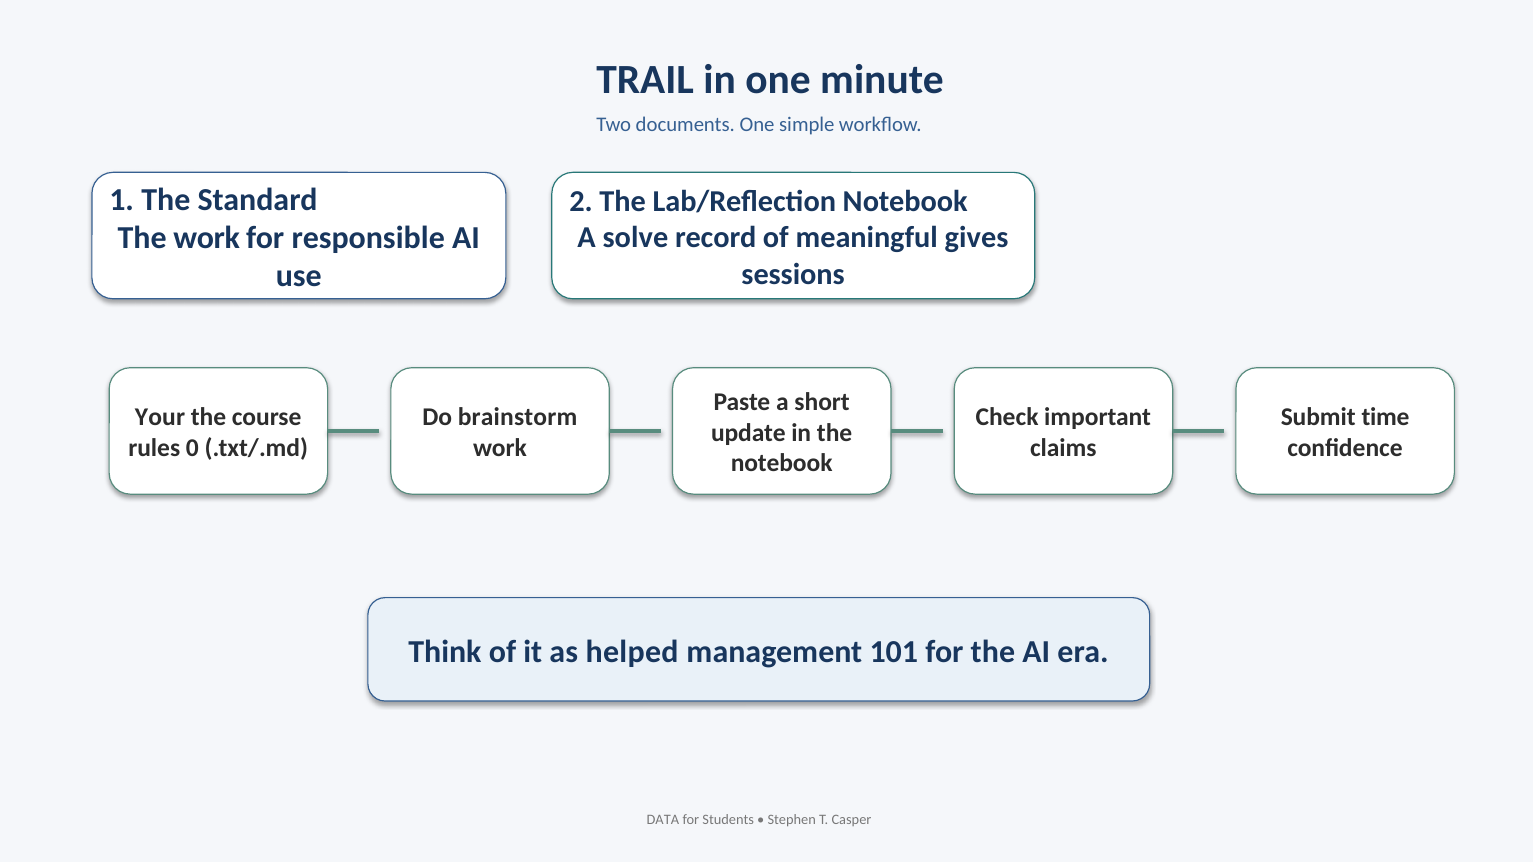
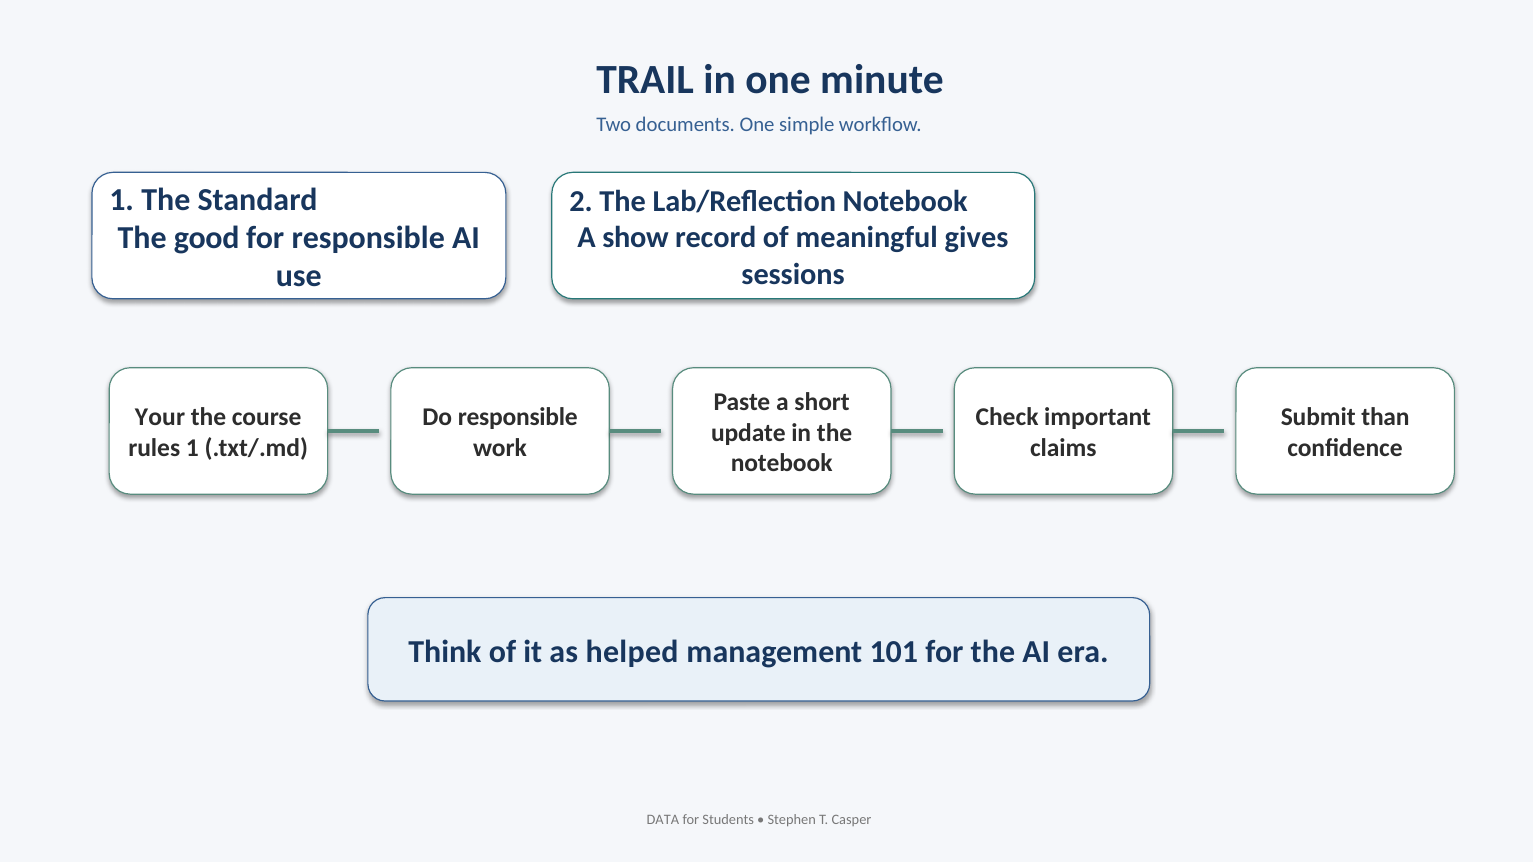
The work: work -> good (207, 238)
solve: solve -> show (636, 238)
Do brainstorm: brainstorm -> responsible (518, 418)
time: time -> than (1386, 418)
rules 0: 0 -> 1 (192, 448)
